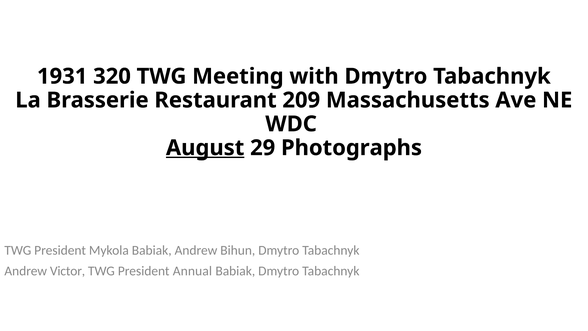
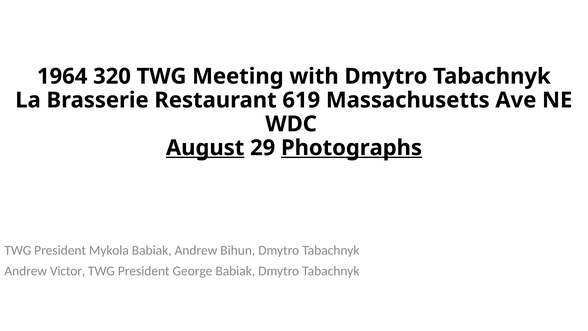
1931: 1931 -> 1964 (62, 76)
209: 209 -> 619 (301, 100)
Photographs underline: none -> present (351, 148)
Annual: Annual -> George (192, 271)
